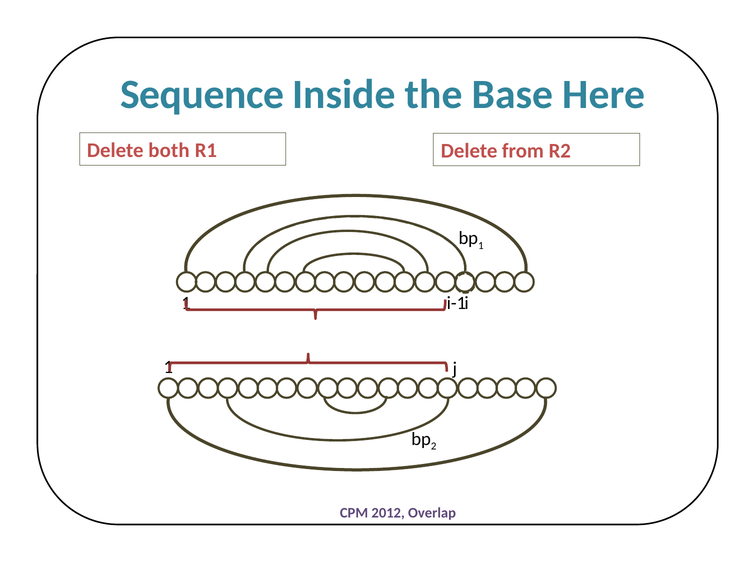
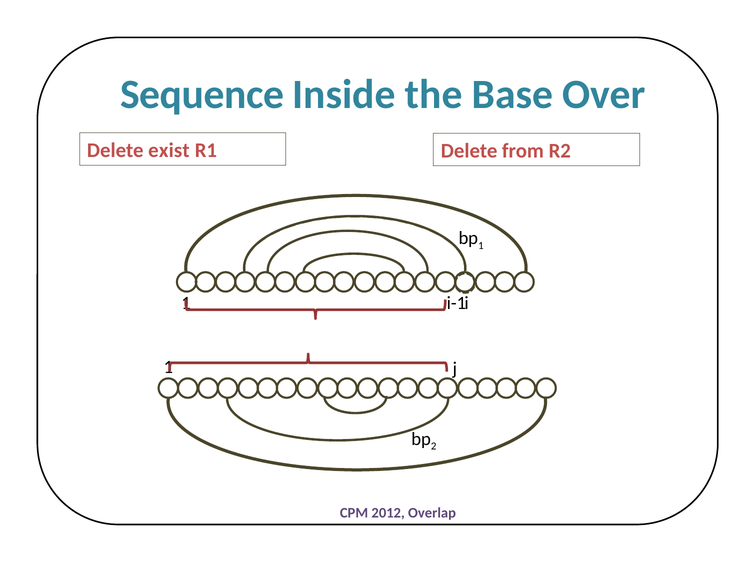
Here: Here -> Over (604, 95)
both: both -> exist (169, 150)
